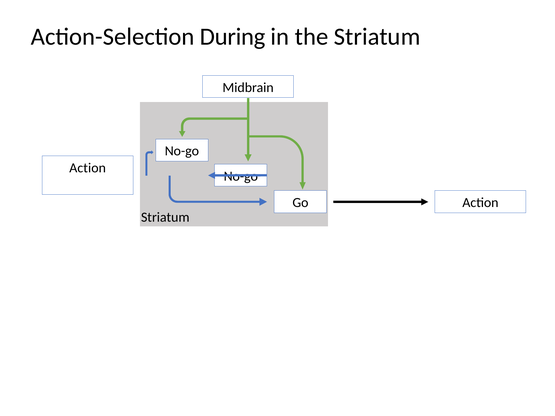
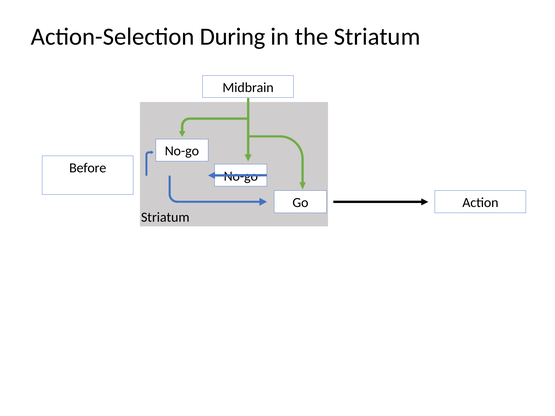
Action: Action -> Before (88, 168)
